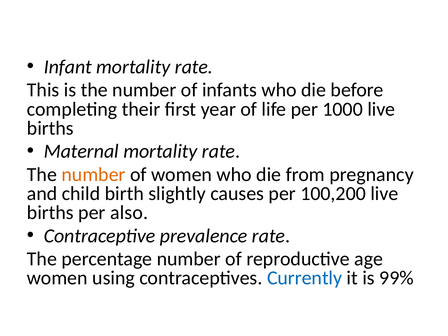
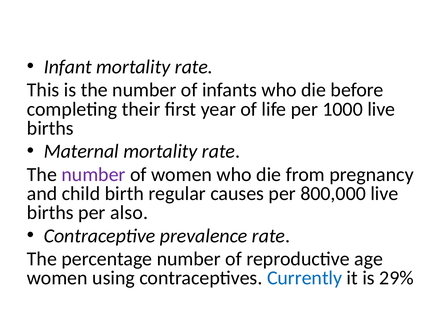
number colour: orange -> purple (94, 175)
slightly: slightly -> regular (177, 194)
100,200: 100,200 -> 800,000 (333, 194)
99%: 99% -> 29% (396, 278)
